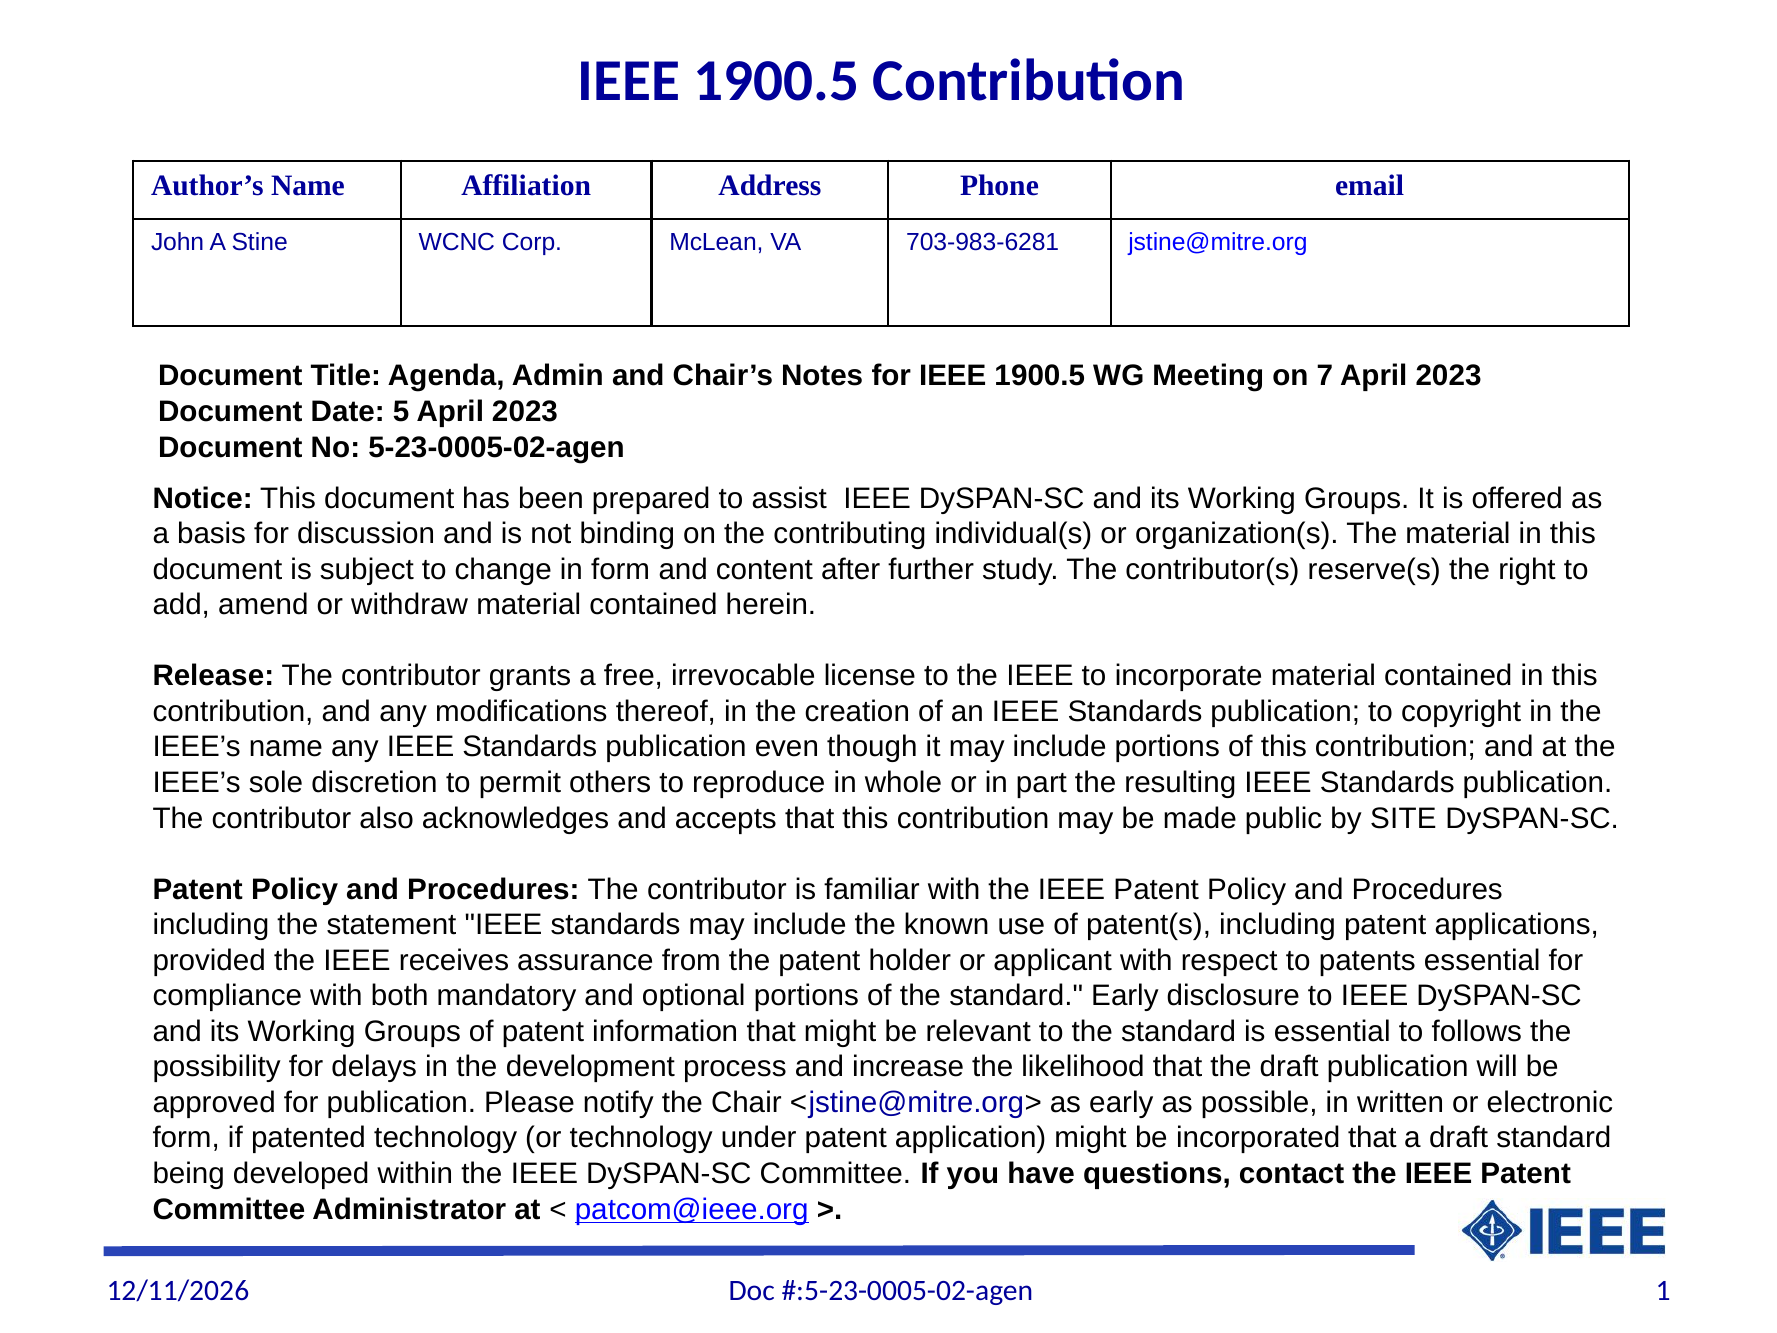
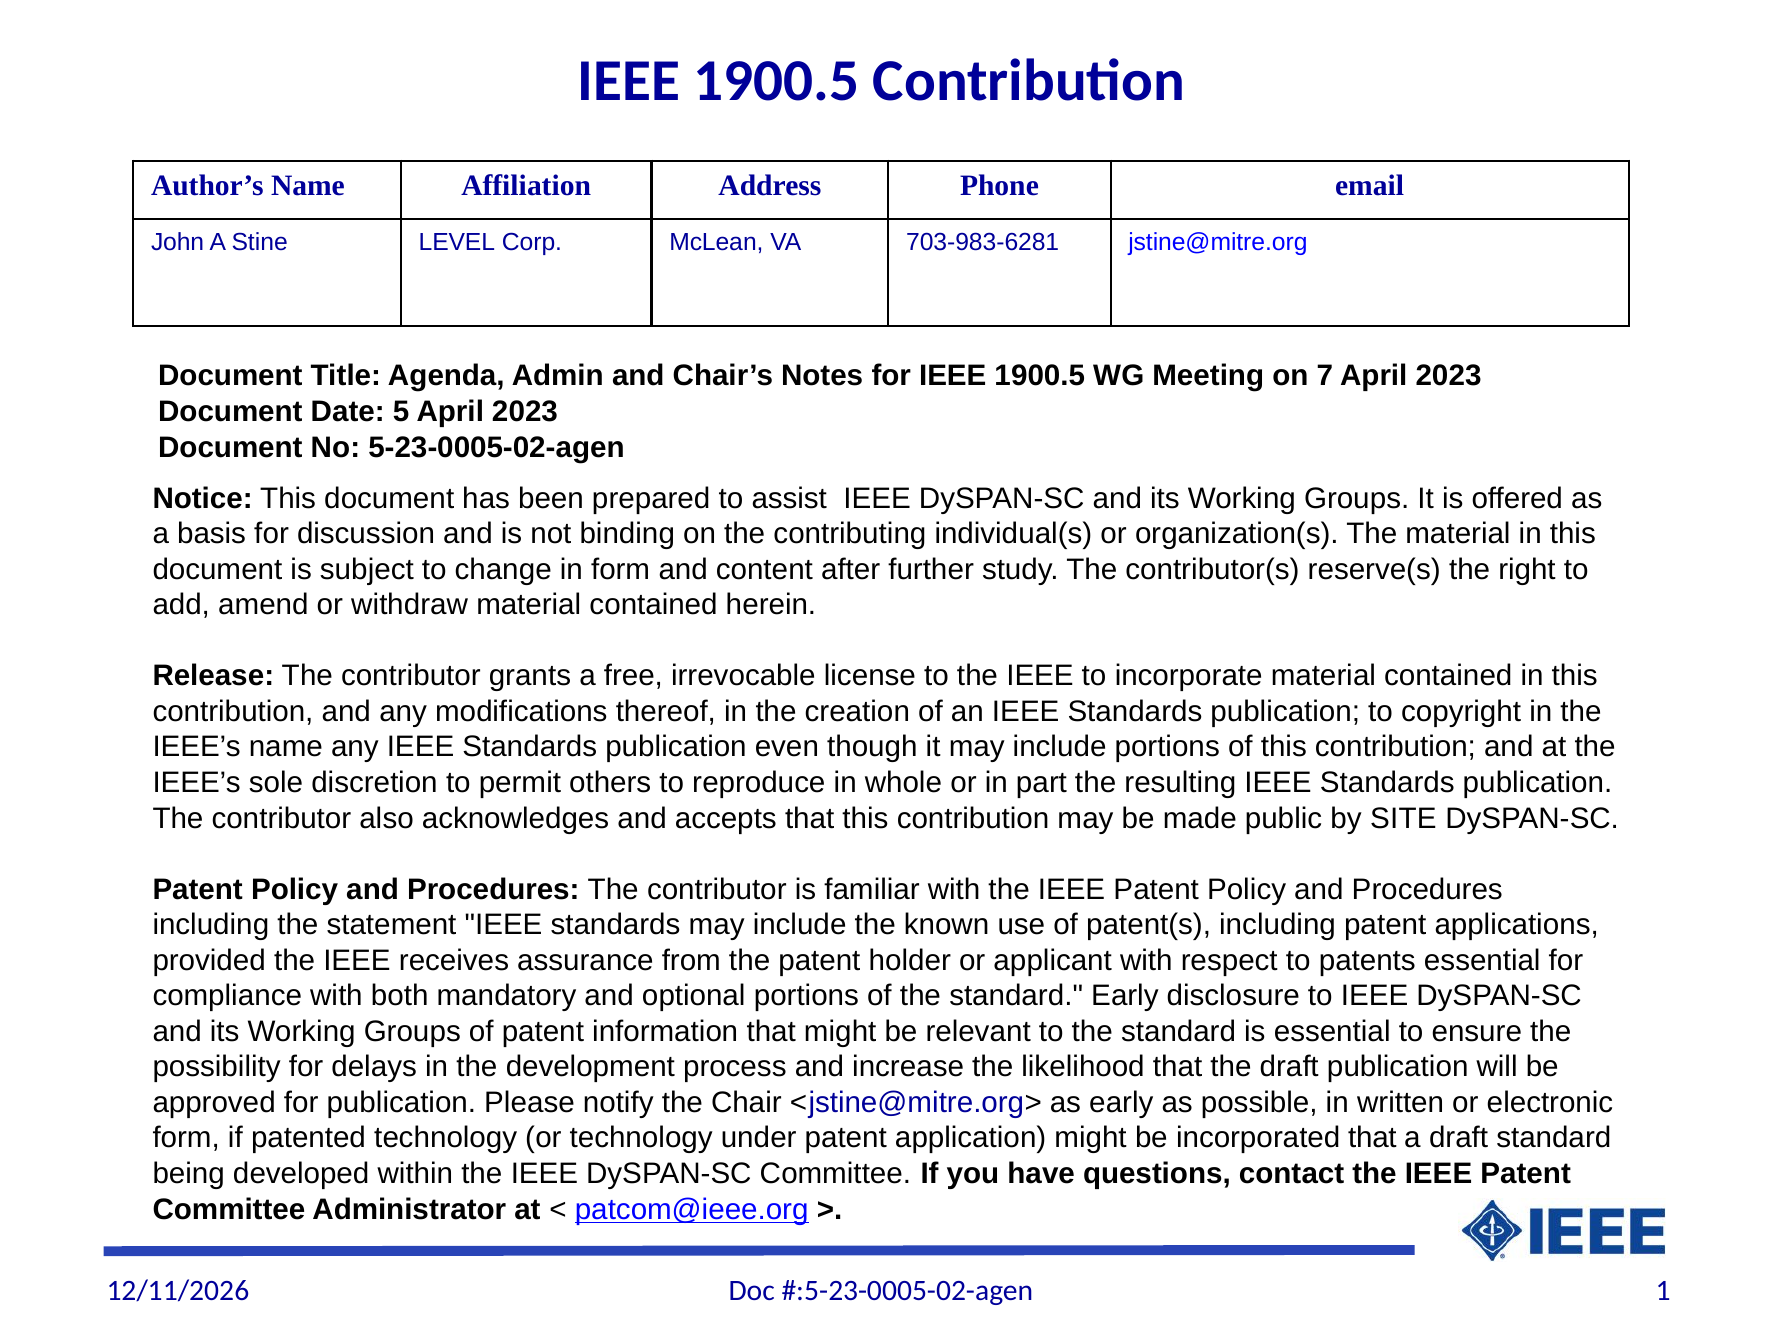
WCNC: WCNC -> LEVEL (457, 242)
follows: follows -> ensure (1477, 1031)
